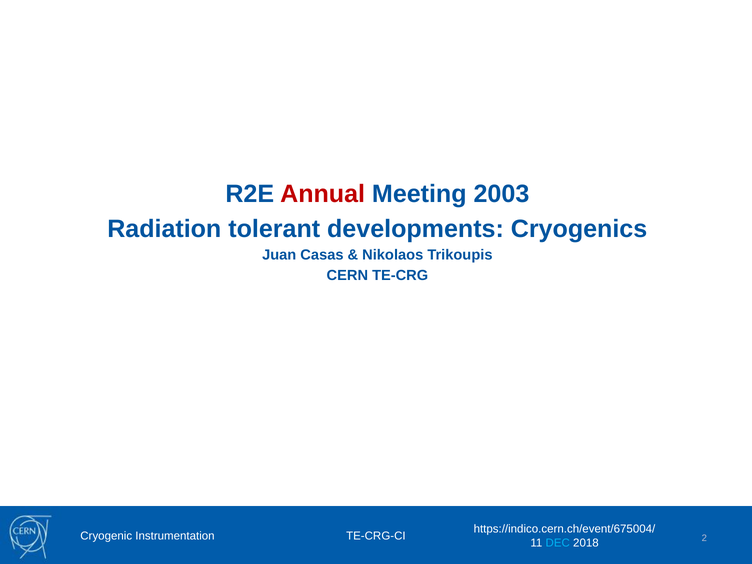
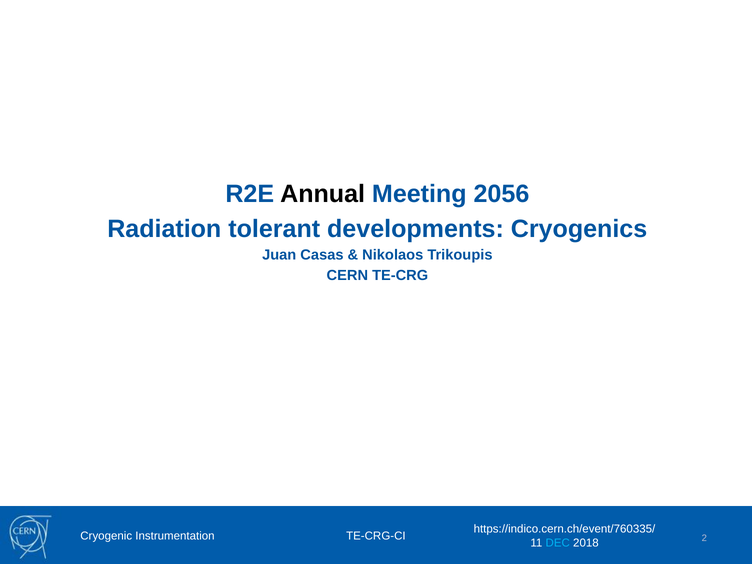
Annual colour: red -> black (323, 194)
2003: 2003 -> 2056 (501, 194)
https://indico.cern.ch/event/675004/: https://indico.cern.ch/event/675004/ -> https://indico.cern.ch/event/760335/ (564, 529)
